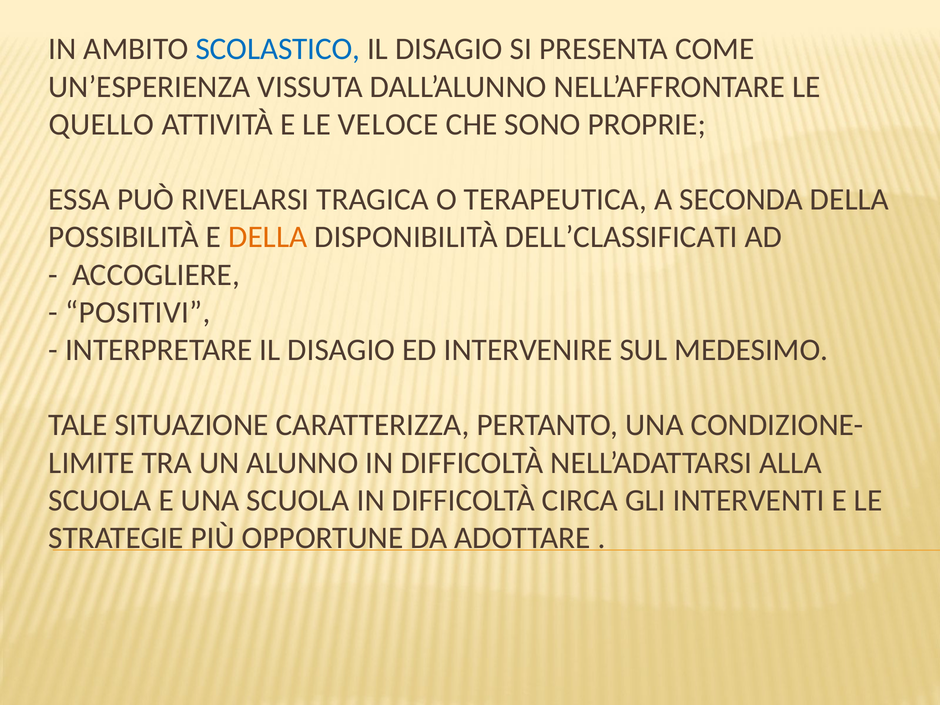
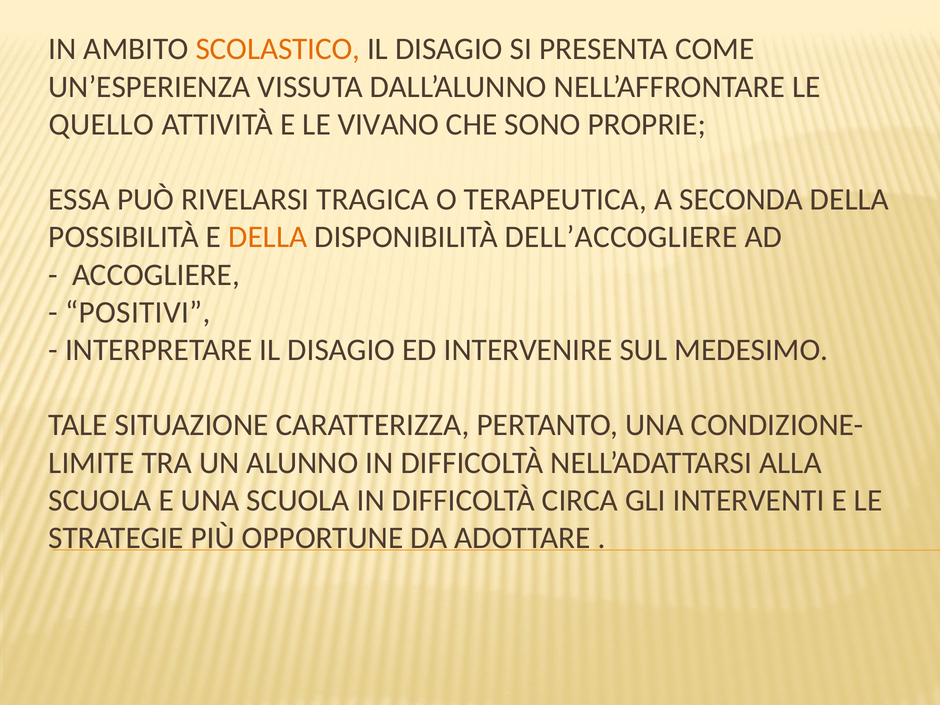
SCOLASTICO colour: blue -> orange (278, 49)
VELOCE: VELOCE -> VIVANO (388, 124)
DELL’CLASSIFICATI: DELL’CLASSIFICATI -> DELL’ACCOGLIERE (621, 237)
